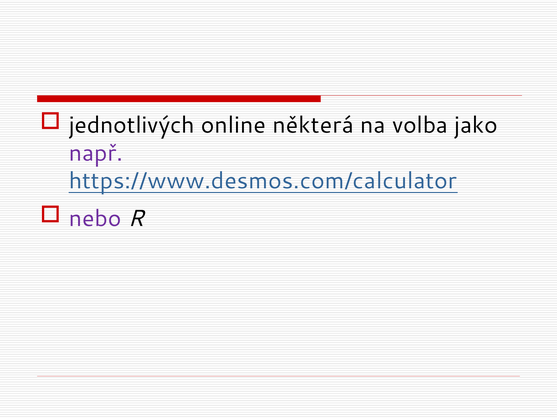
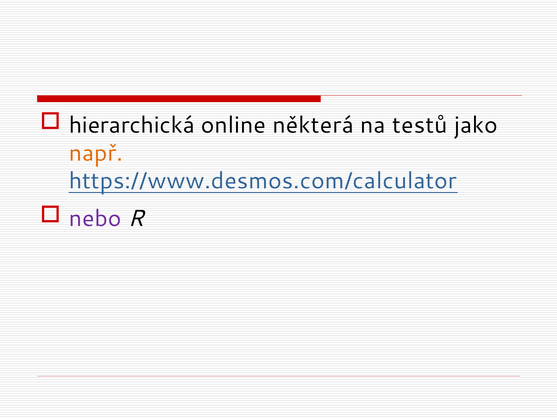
jednotlivých: jednotlivých -> hierarchická (132, 125)
volba: volba -> testů (420, 125)
např colour: purple -> orange (96, 153)
